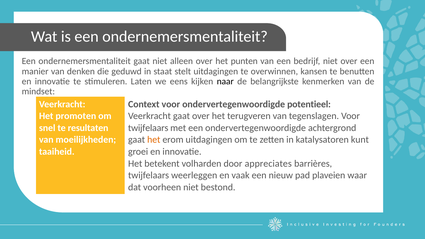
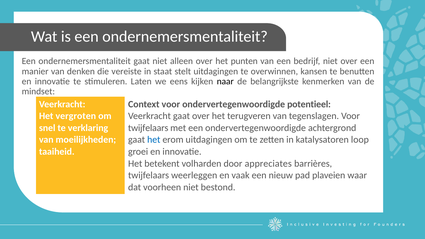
geduwd: geduwd -> vereiste (127, 71)
promoten: promoten -> vergroten (76, 116)
resultaten: resultaten -> verklaring (88, 128)
het colour: orange -> blue (154, 140)
kunt: kunt -> loop (360, 140)
